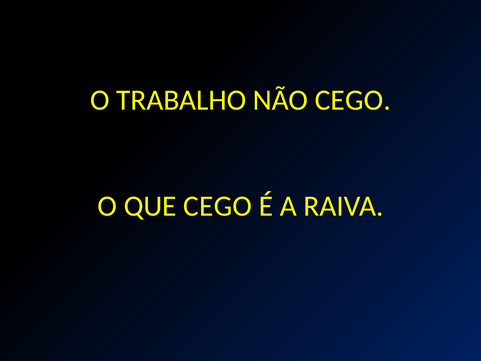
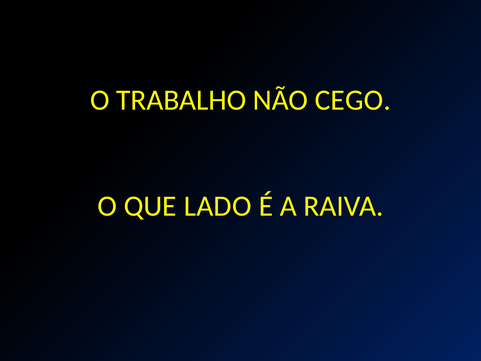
QUE CEGO: CEGO -> LADO (218, 206)
